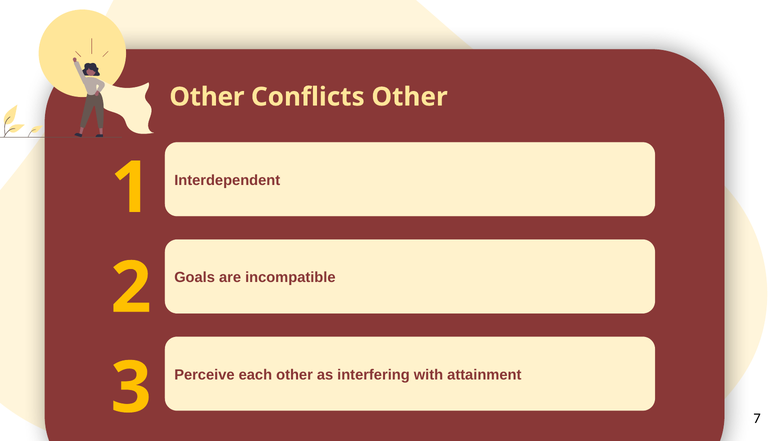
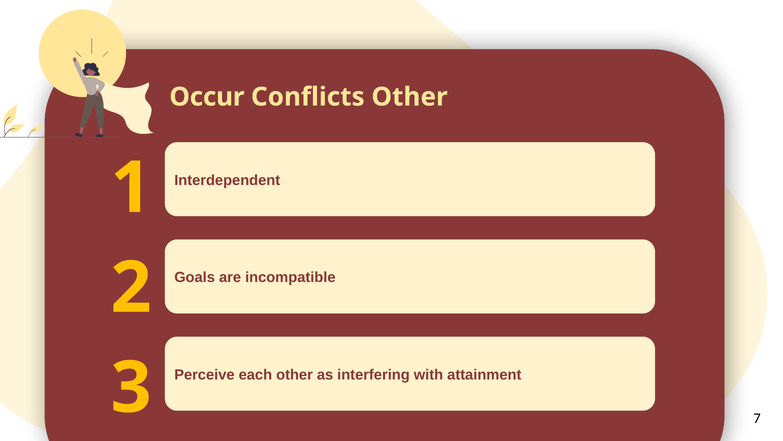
Other: Other -> Occur (207, 97)
